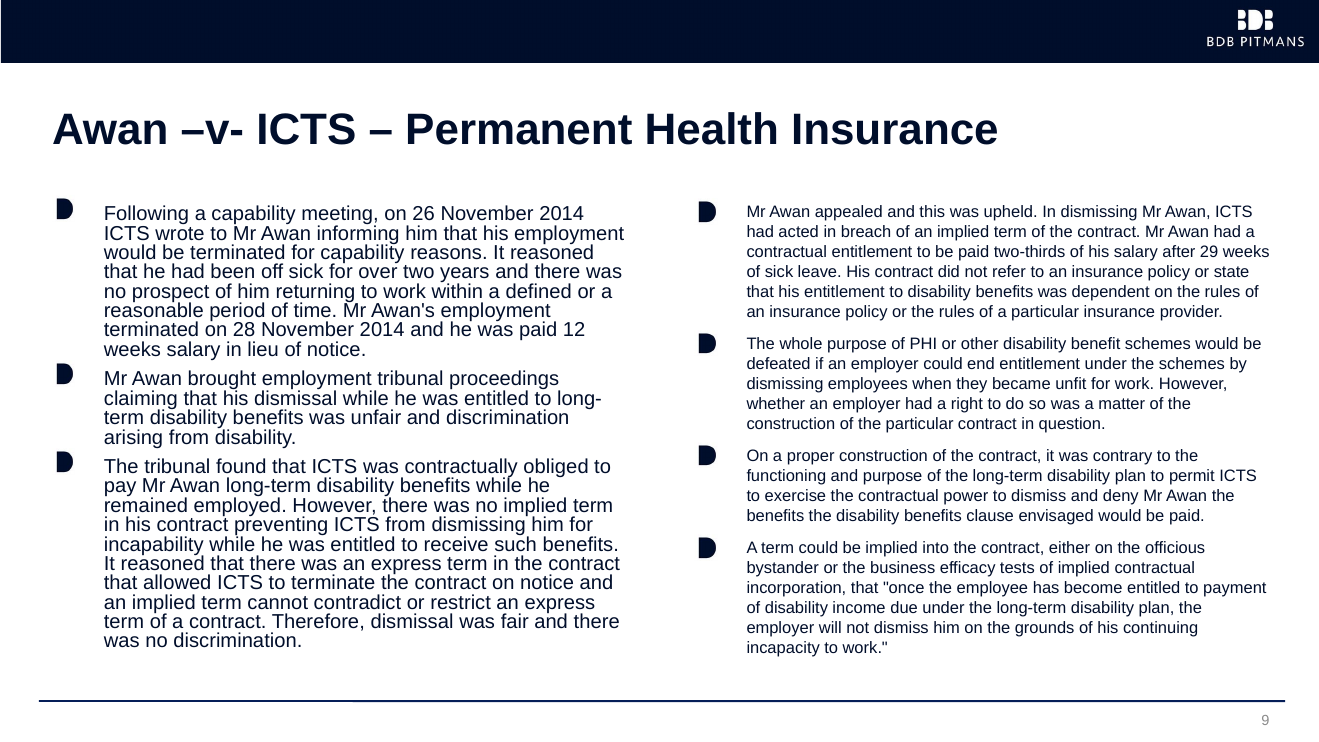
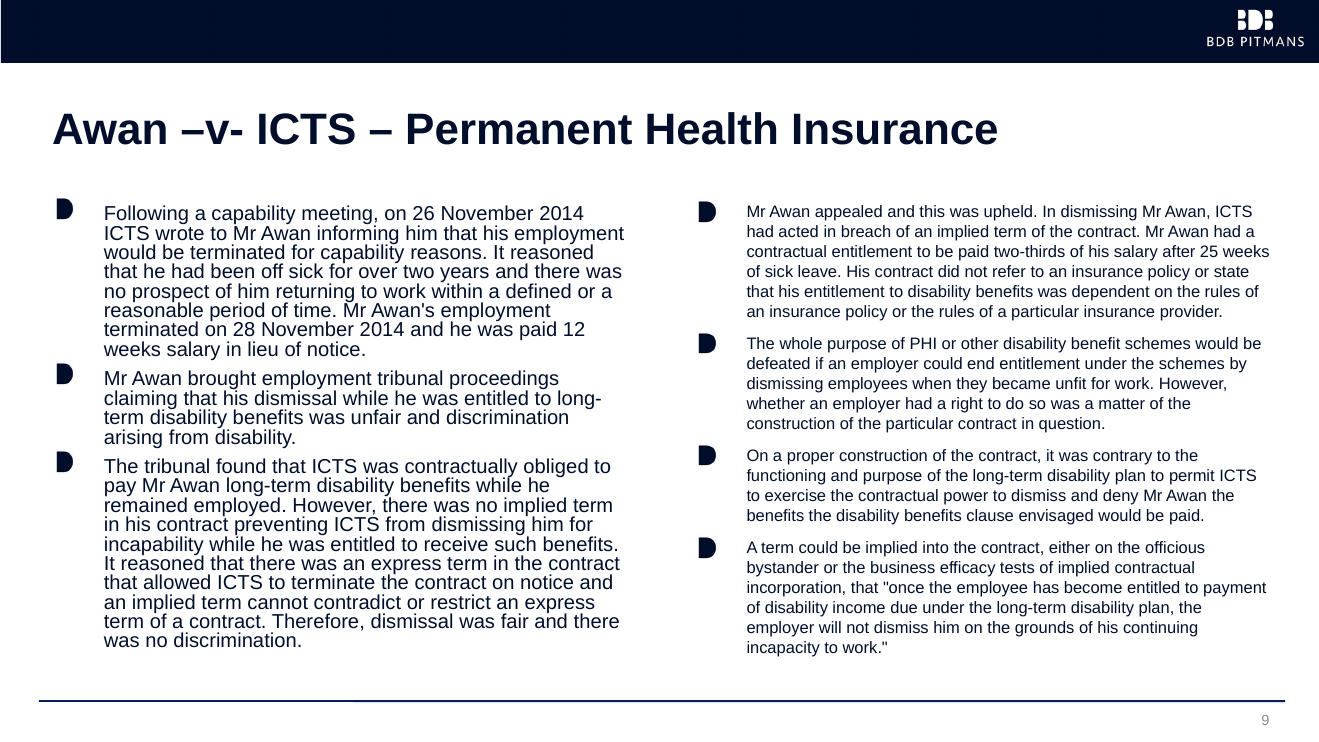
29: 29 -> 25 (1209, 252)
